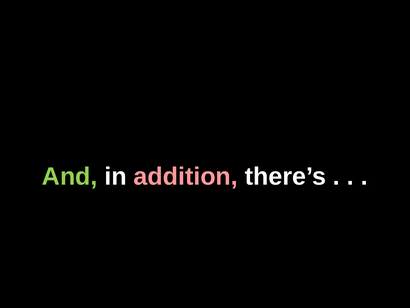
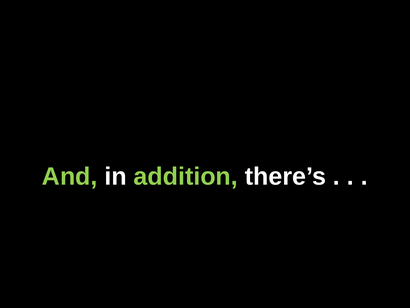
addition colour: pink -> light green (186, 176)
